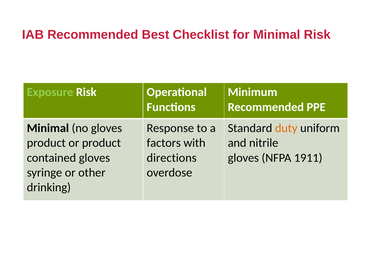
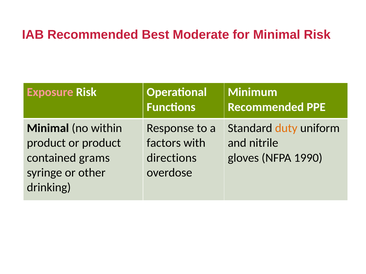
Checklist: Checklist -> Moderate (201, 35)
Exposure colour: light green -> pink (50, 92)
no gloves: gloves -> within (107, 128)
contained gloves: gloves -> grams (94, 158)
1911: 1911 -> 1990 (308, 158)
